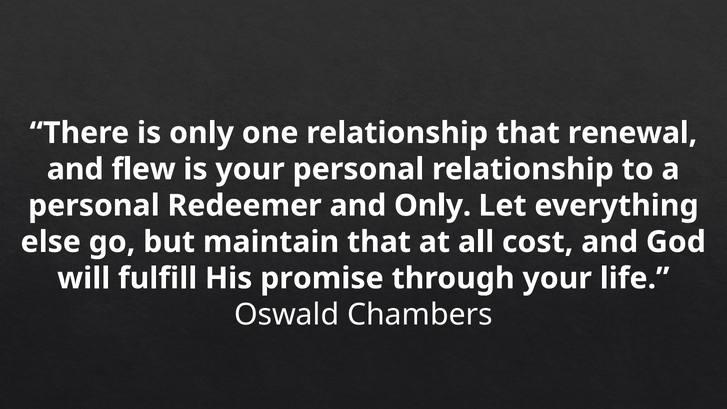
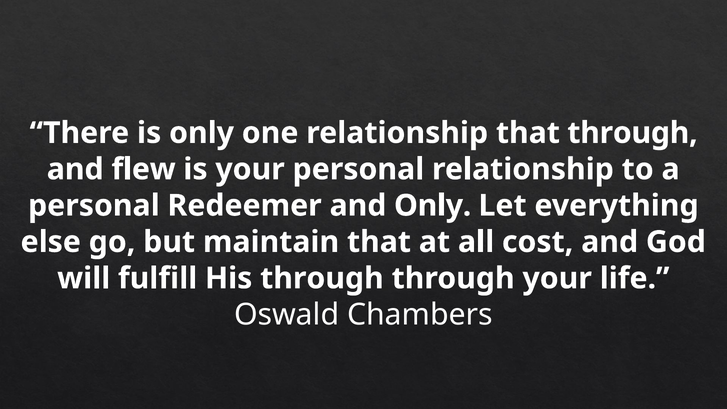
that renewal: renewal -> through (633, 133)
His promise: promise -> through (322, 278)
